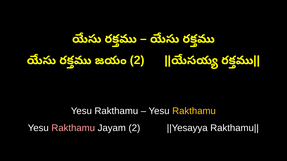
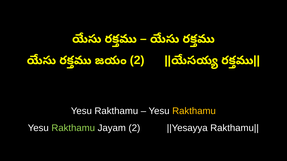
Rakthamu colour: pink -> light green (73, 128)
